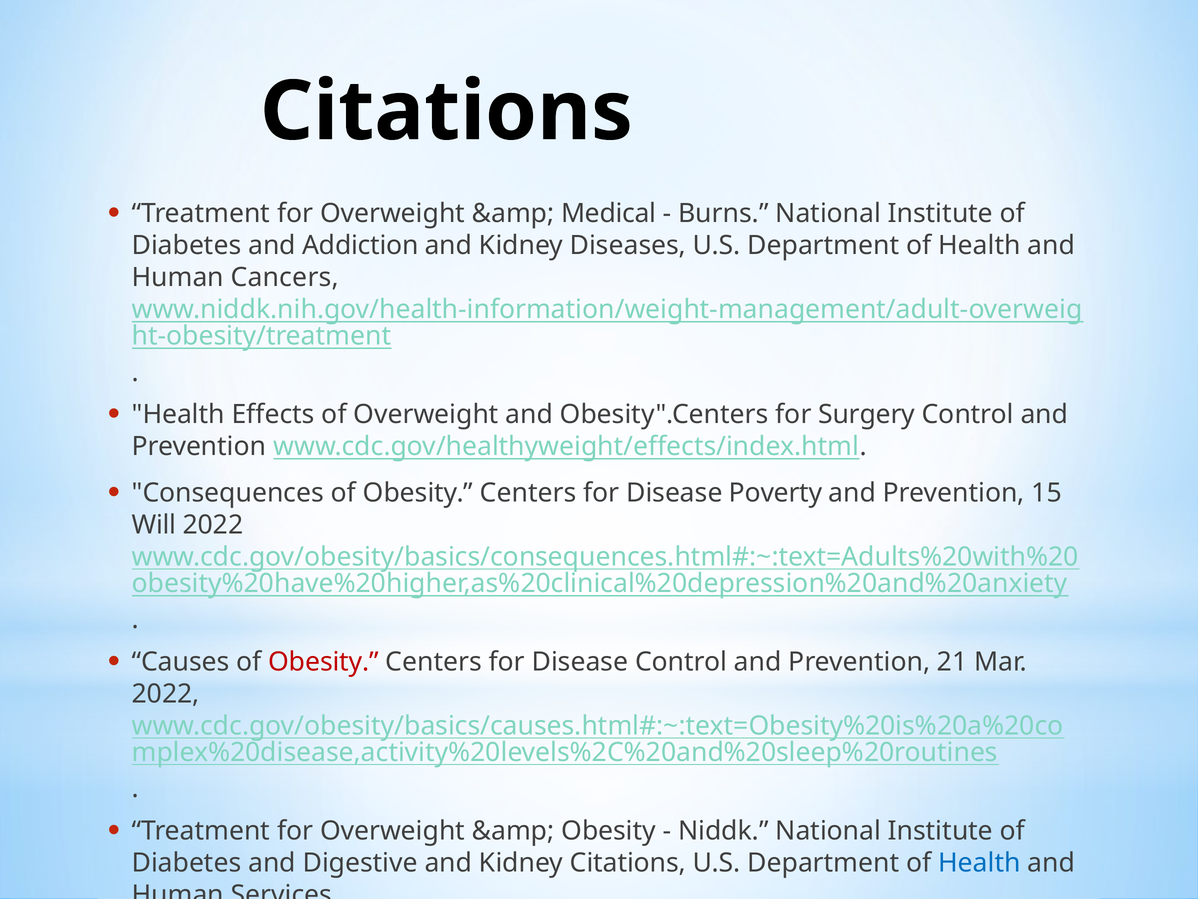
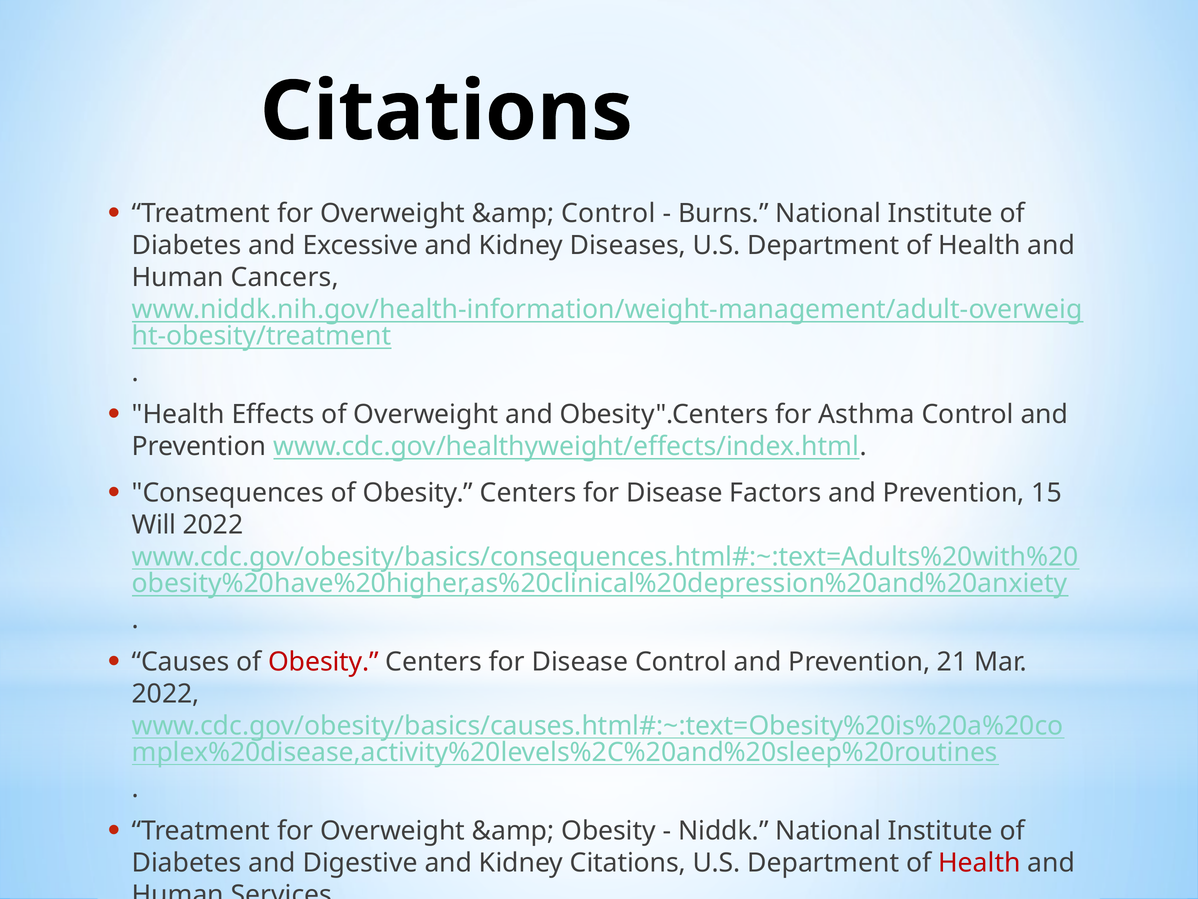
&amp Medical: Medical -> Control (608, 214)
Addiction: Addiction -> Excessive (360, 245)
Surgery: Surgery -> Asthma (867, 414)
Poverty: Poverty -> Factors (775, 493)
Health colour: blue -> red (979, 862)
